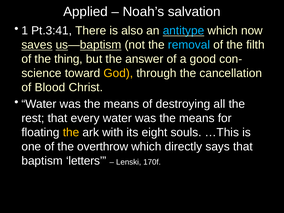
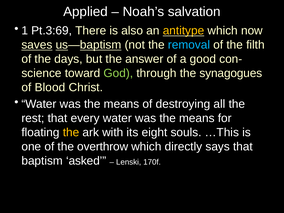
Pt.3:41: Pt.3:41 -> Pt.3:69 (52, 31)
antitype colour: light blue -> yellow (184, 31)
thing: thing -> days (68, 59)
God colour: yellow -> light green (118, 73)
cancellation: cancellation -> synagogues (231, 73)
letters: letters -> asked (86, 161)
